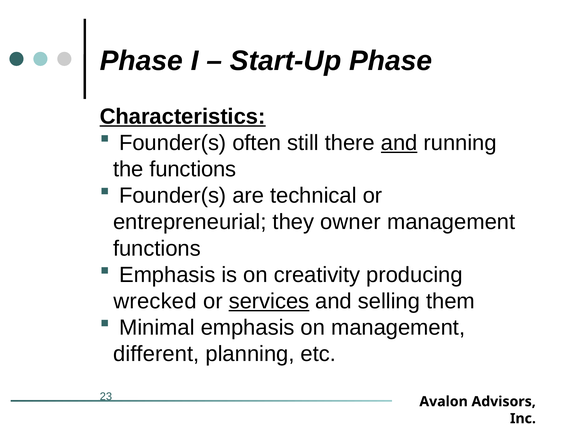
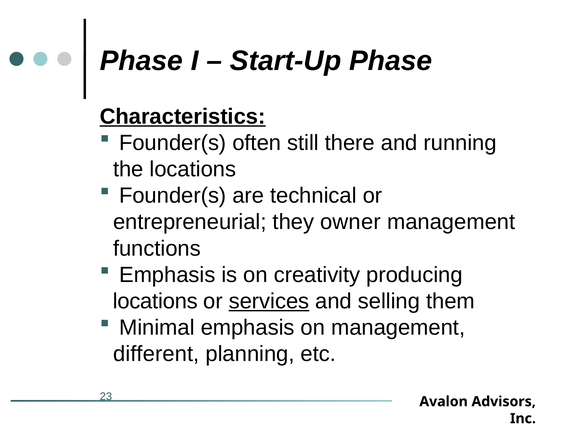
and underline: present -> none (399, 143)
the functions: functions -> locations (193, 169)
wrecked: wrecked -> locations (155, 301)
